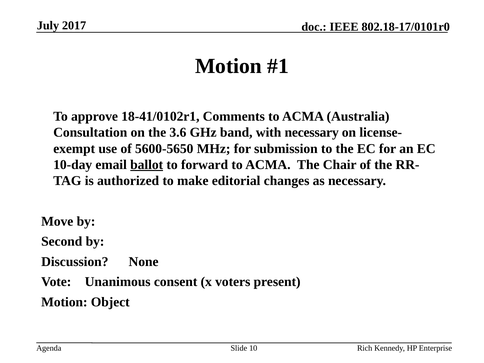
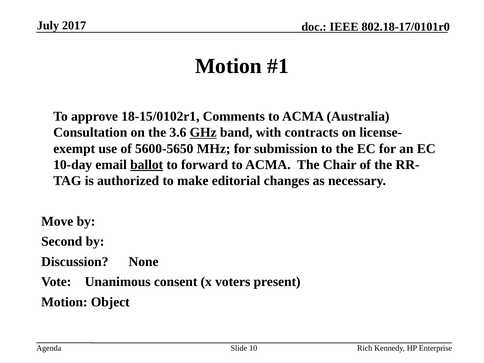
18-41/0102r1: 18-41/0102r1 -> 18-15/0102r1 (160, 116)
GHz underline: none -> present (203, 132)
with necessary: necessary -> contracts (312, 132)
